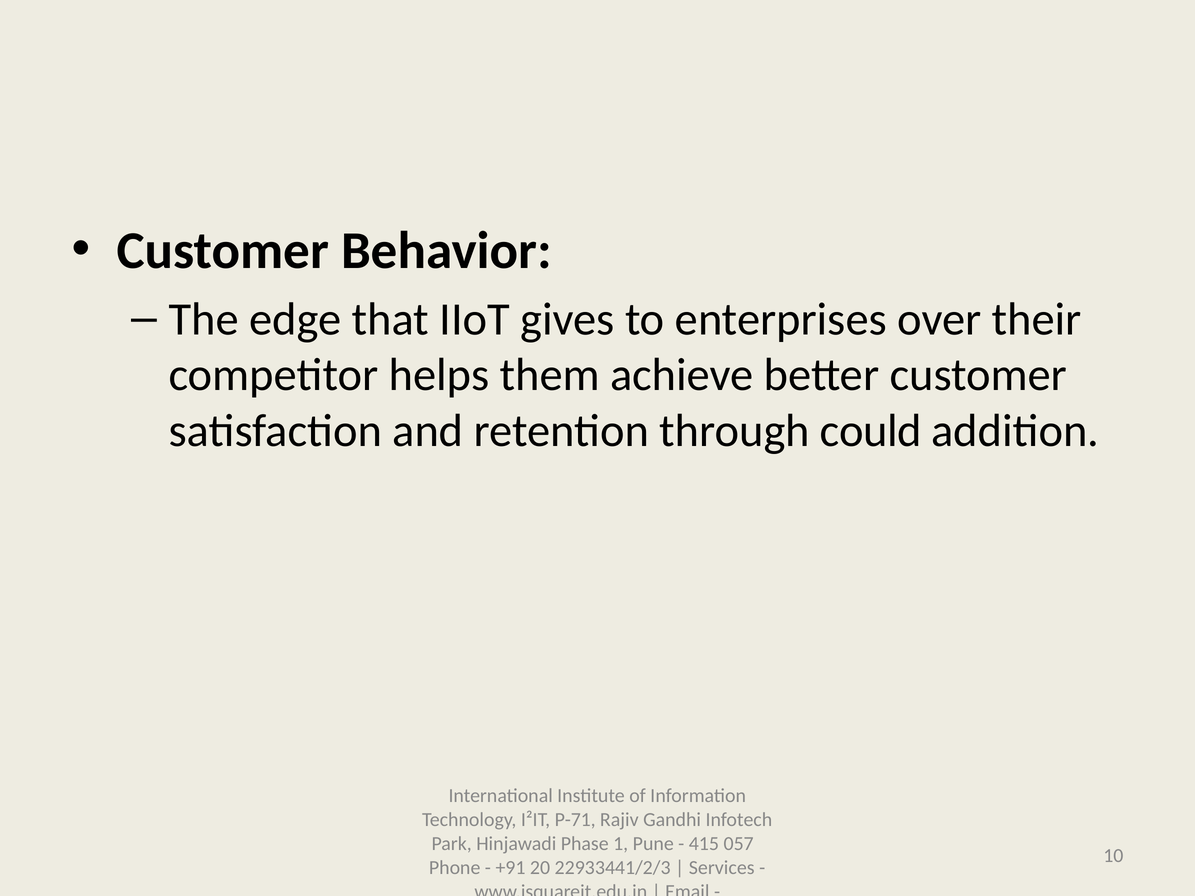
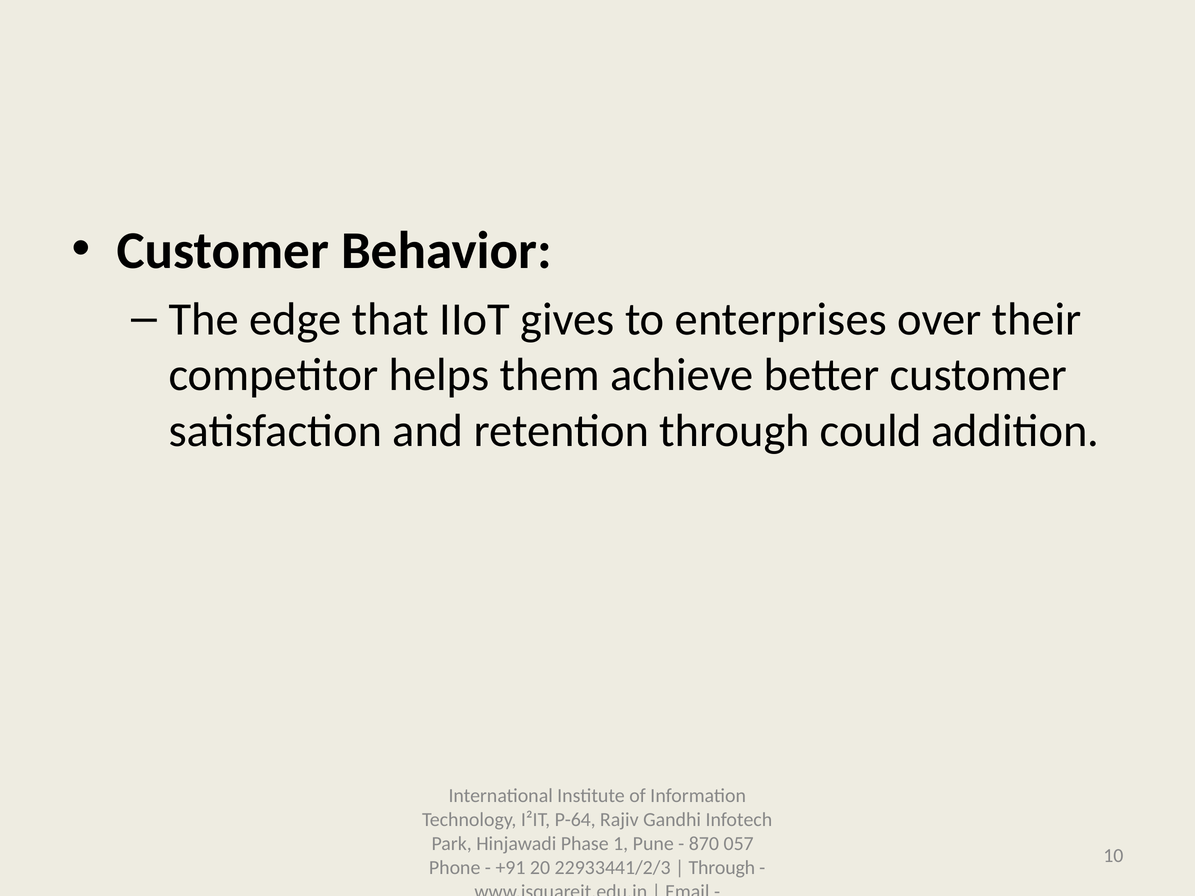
P-71: P-71 -> P-64 (575, 820)
415: 415 -> 870 (704, 844)
Services: Services -> Through (722, 868)
